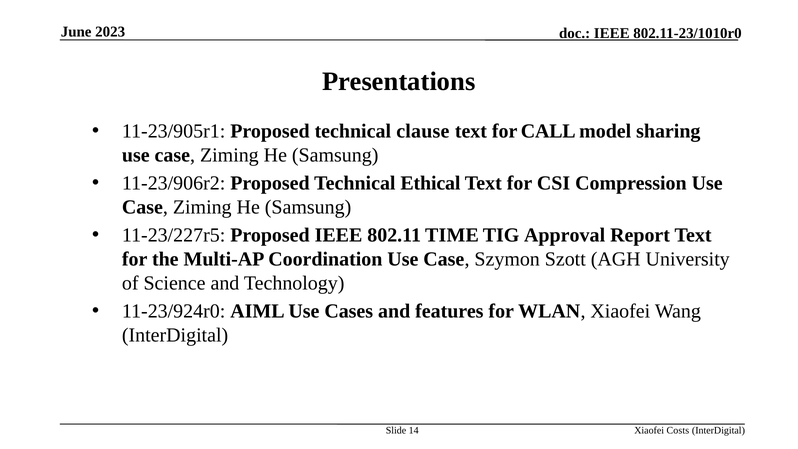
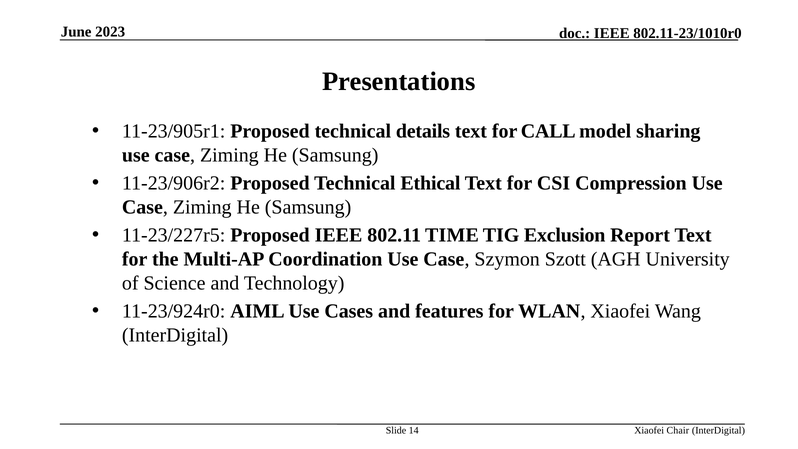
clause: clause -> details (423, 131)
Approval: Approval -> Exclusion (565, 235)
Costs: Costs -> Chair (678, 430)
